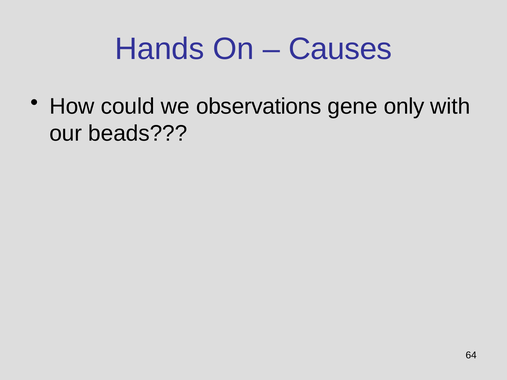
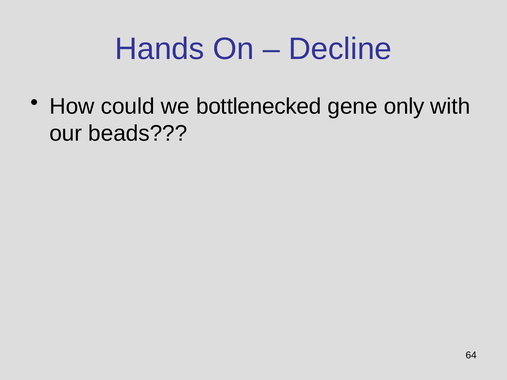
Causes: Causes -> Decline (340, 49)
observations: observations -> bottlenecked (259, 106)
